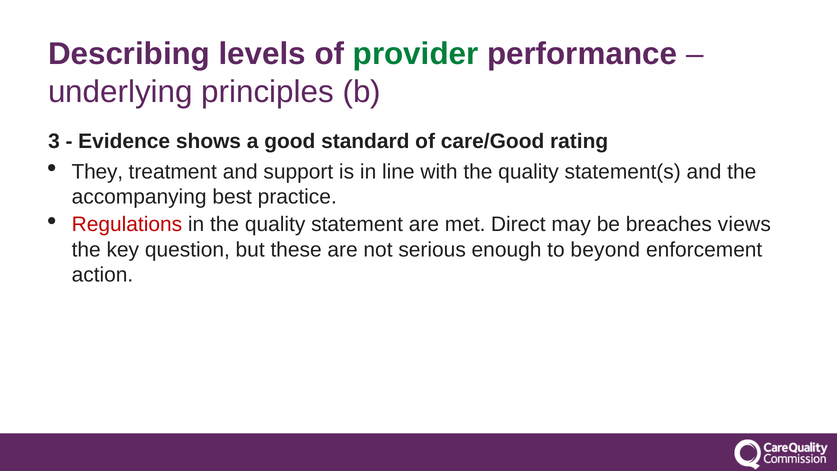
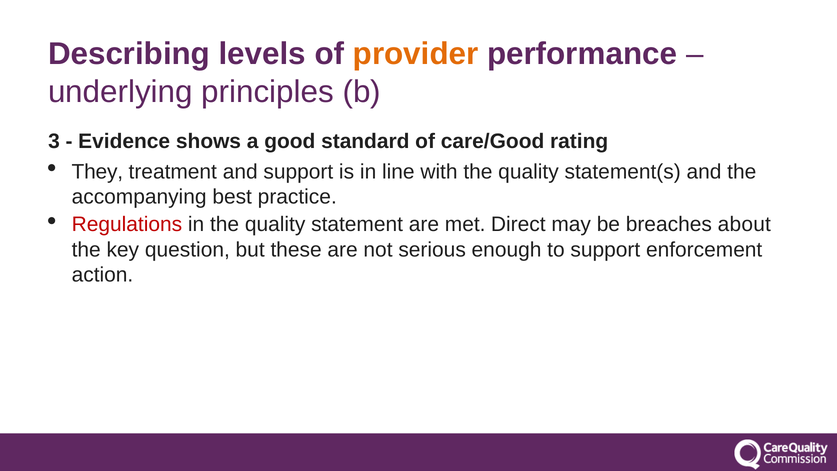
provider colour: green -> orange (416, 54)
views: views -> about (744, 224)
to beyond: beyond -> support (605, 250)
